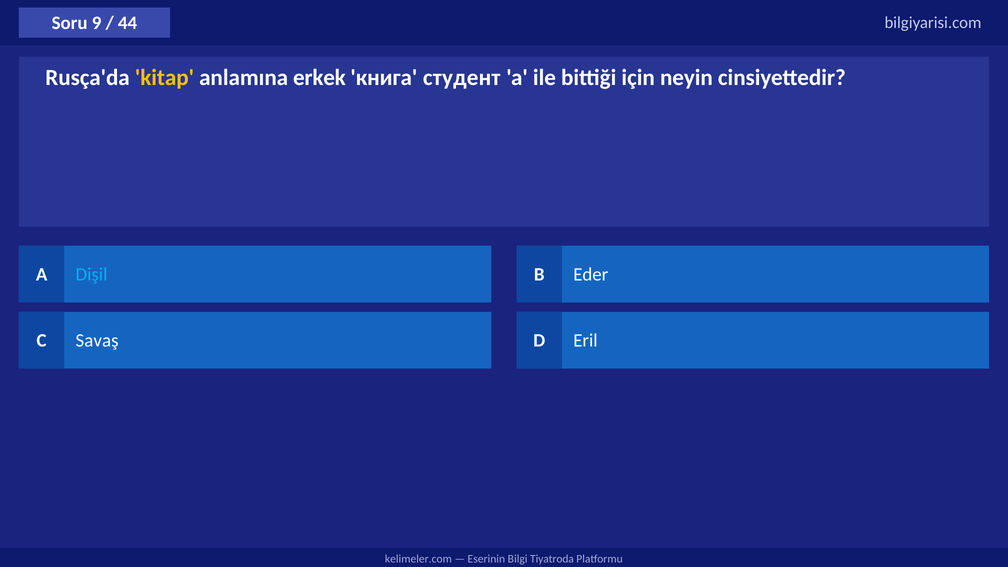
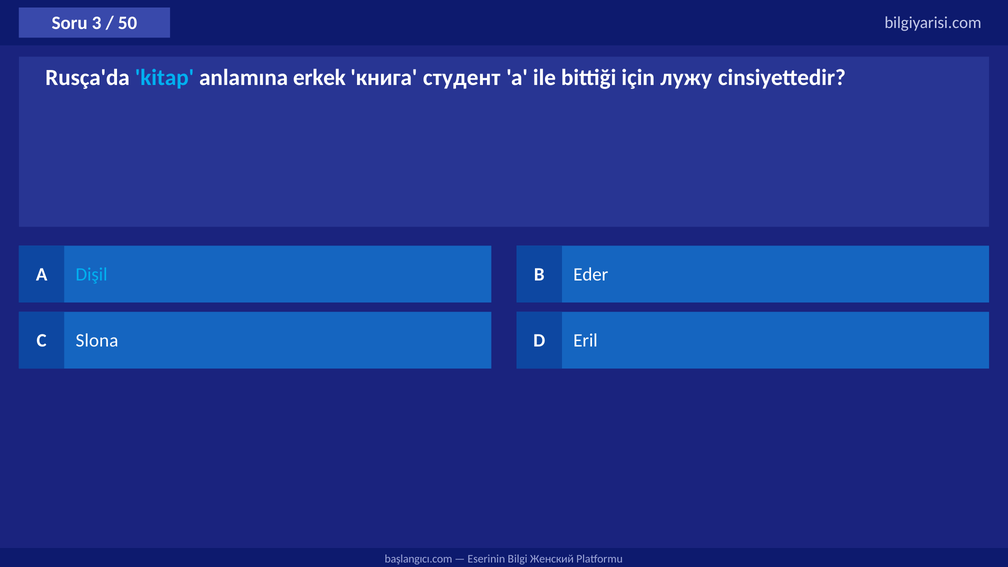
9: 9 -> 3 (97, 23)
44: 44 -> 50 (128, 23)
kitap colour: yellow -> light blue (164, 78)
neyin: neyin -> лужу (686, 78)
Savaş: Savaş -> Slona (97, 340)
kelimeler.com: kelimeler.com -> başlangıcı.com (418, 559)
Tiyatroda: Tiyatroda -> Женский (552, 559)
